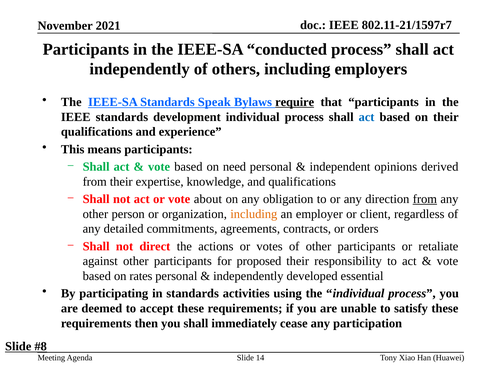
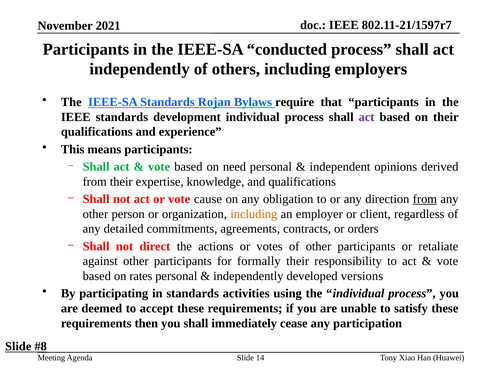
Speak: Speak -> Rojan (214, 102)
require underline: present -> none (295, 102)
act colour: blue -> purple (367, 117)
about: about -> cause (208, 199)
proposed: proposed -> formally (259, 261)
essential: essential -> versions (362, 276)
